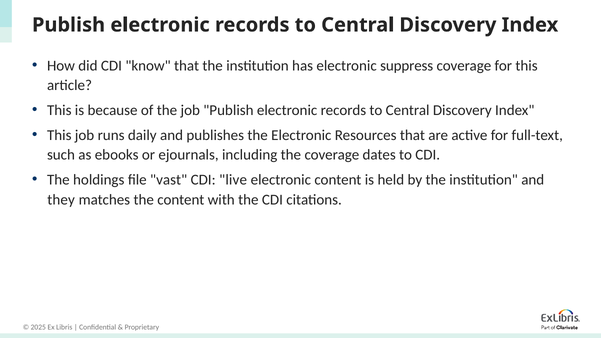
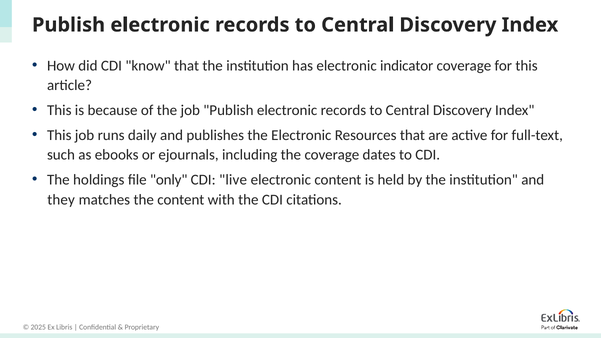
suppress: suppress -> indicator (407, 66)
vast: vast -> only (169, 180)
